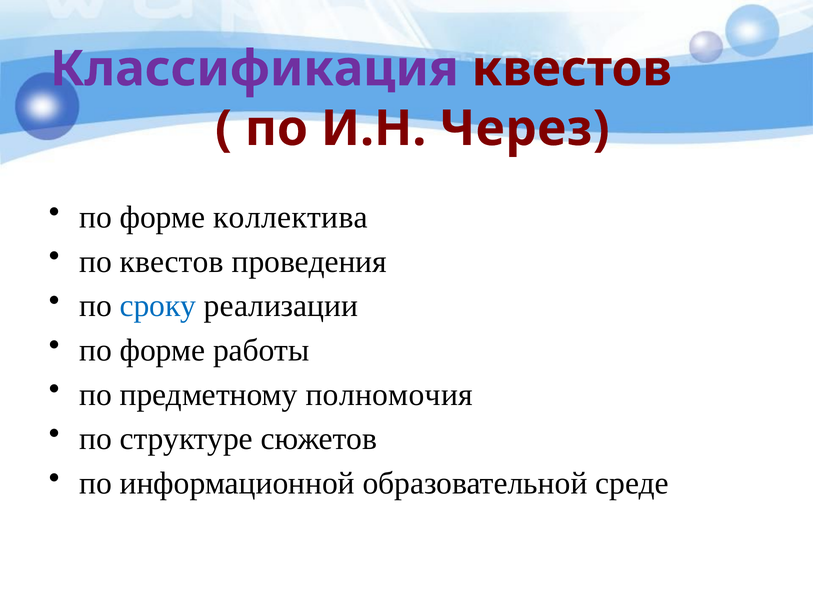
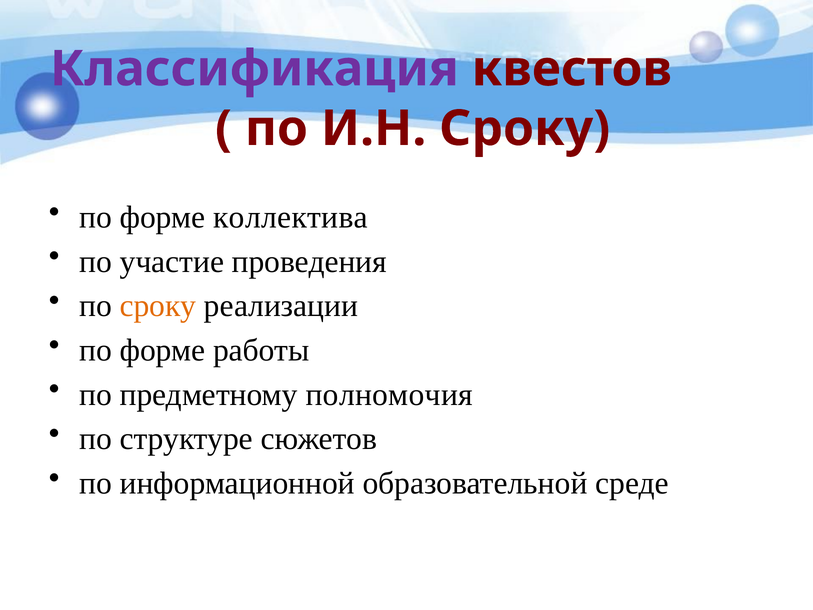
И.Н Через: Через -> Сроку (525, 129)
по квестов: квестов -> участие (172, 262)
сроку colour: blue -> orange (158, 306)
